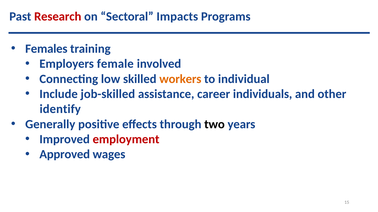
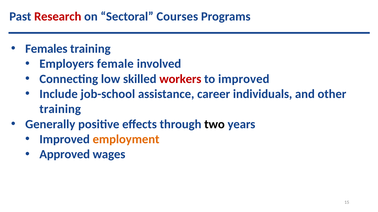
Impacts: Impacts -> Courses (177, 17)
workers colour: orange -> red (180, 79)
to individual: individual -> improved (244, 79)
job-skilled: job-skilled -> job-school (108, 94)
identify: identify -> training (60, 109)
employment colour: red -> orange (126, 140)
